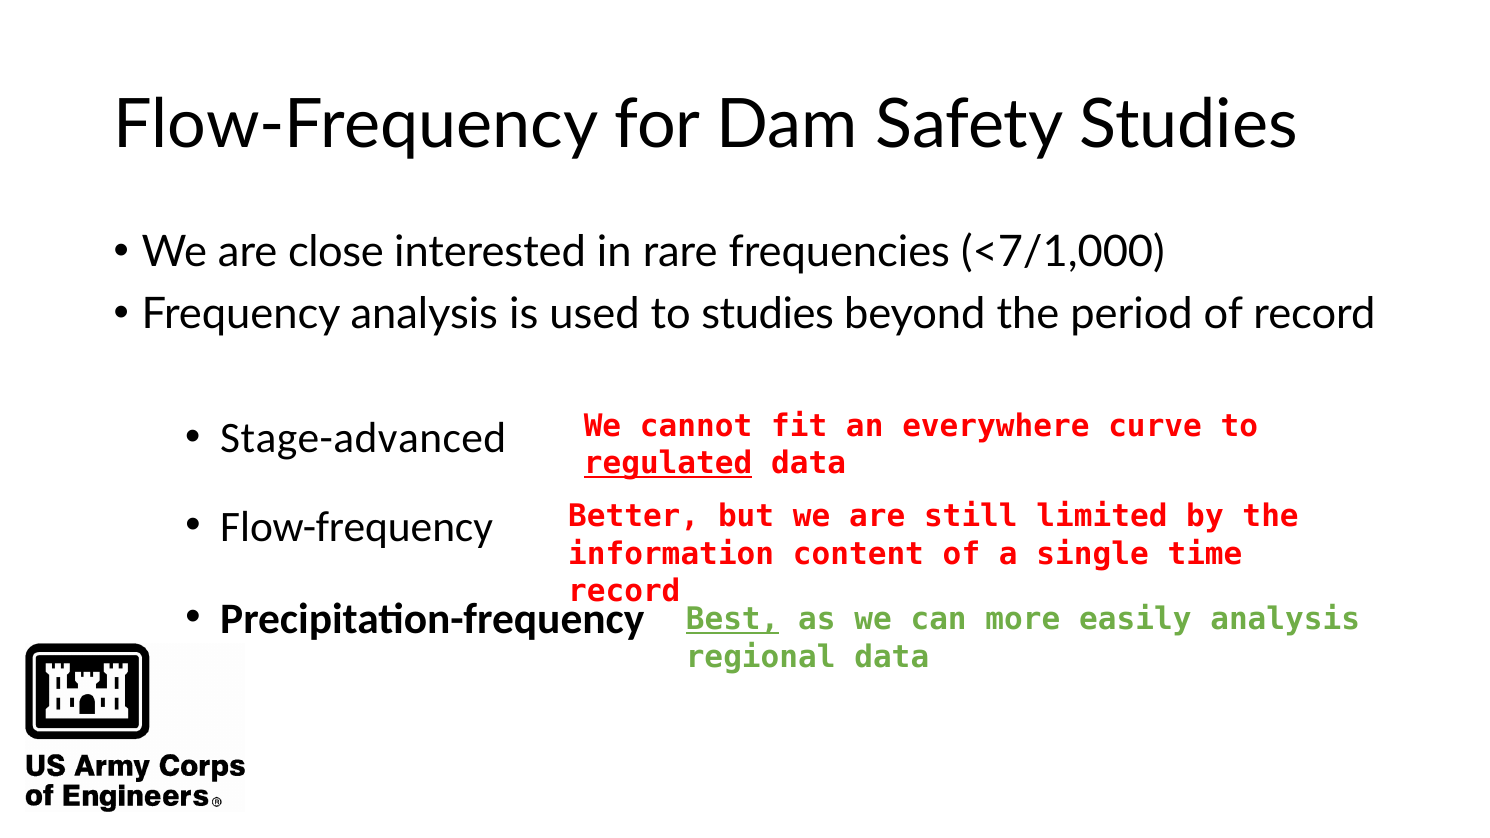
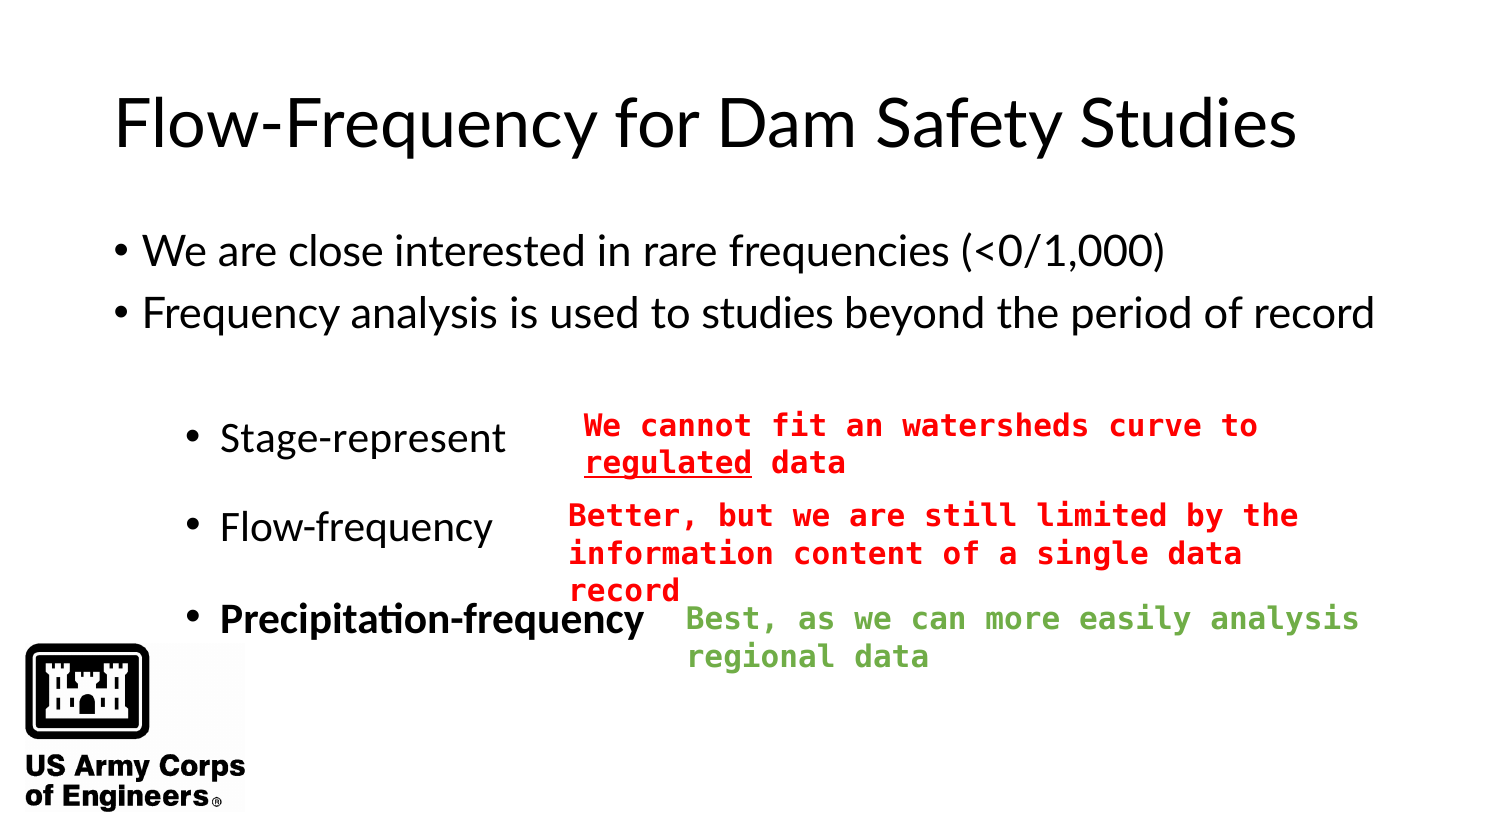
<7/1,000: <7/1,000 -> <0/1,000 (1063, 252)
everywhere: everywhere -> watersheds (996, 426)
Stage-advanced: Stage-advanced -> Stage-represent (363, 438)
single time: time -> data (1205, 554)
Best underline: present -> none (733, 620)
